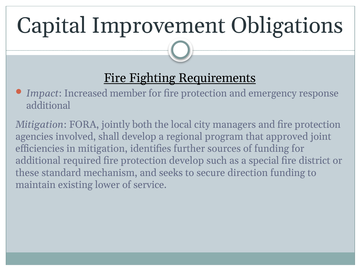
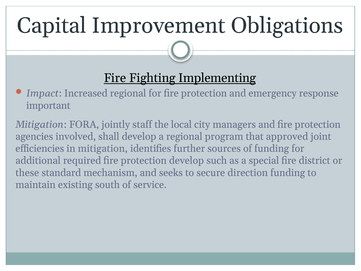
Requirements: Requirements -> Implementing (217, 78)
Increased member: member -> regional (128, 93)
additional: additional -> important (48, 105)
both: both -> staff (142, 124)
lower: lower -> south (107, 185)
